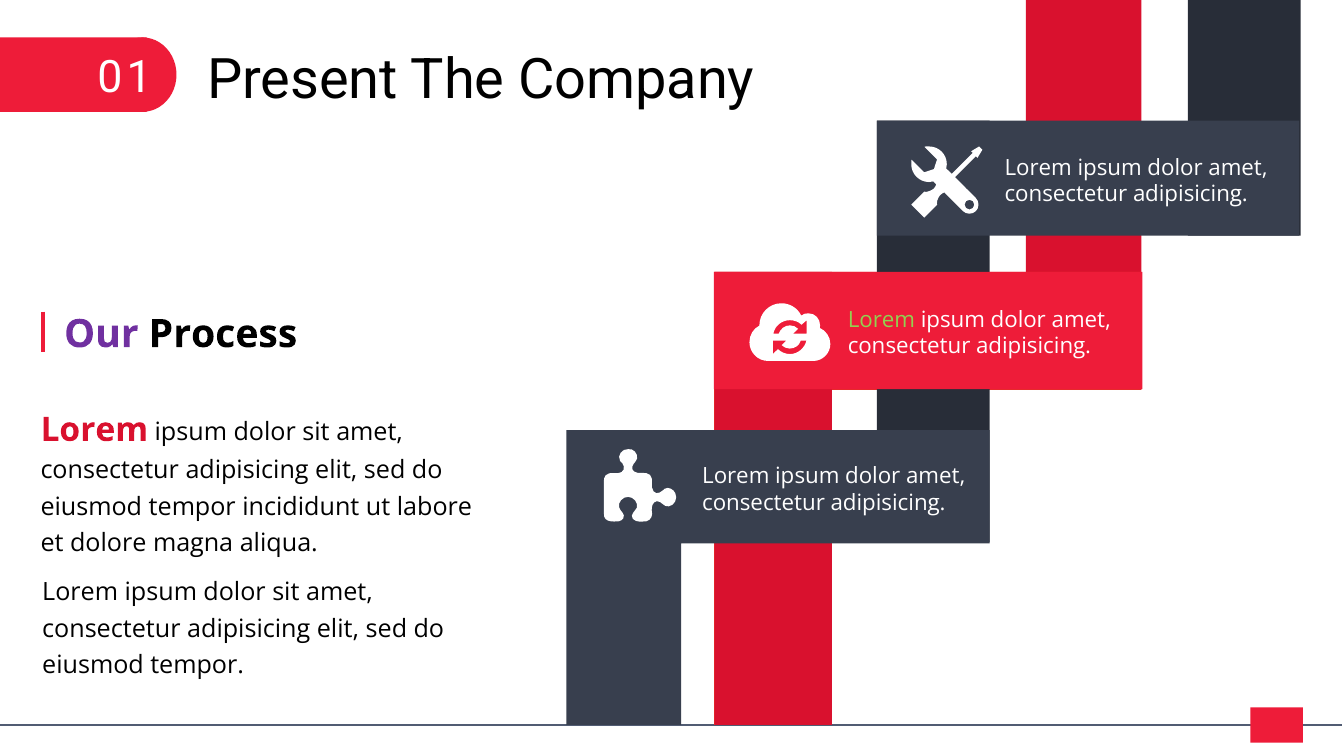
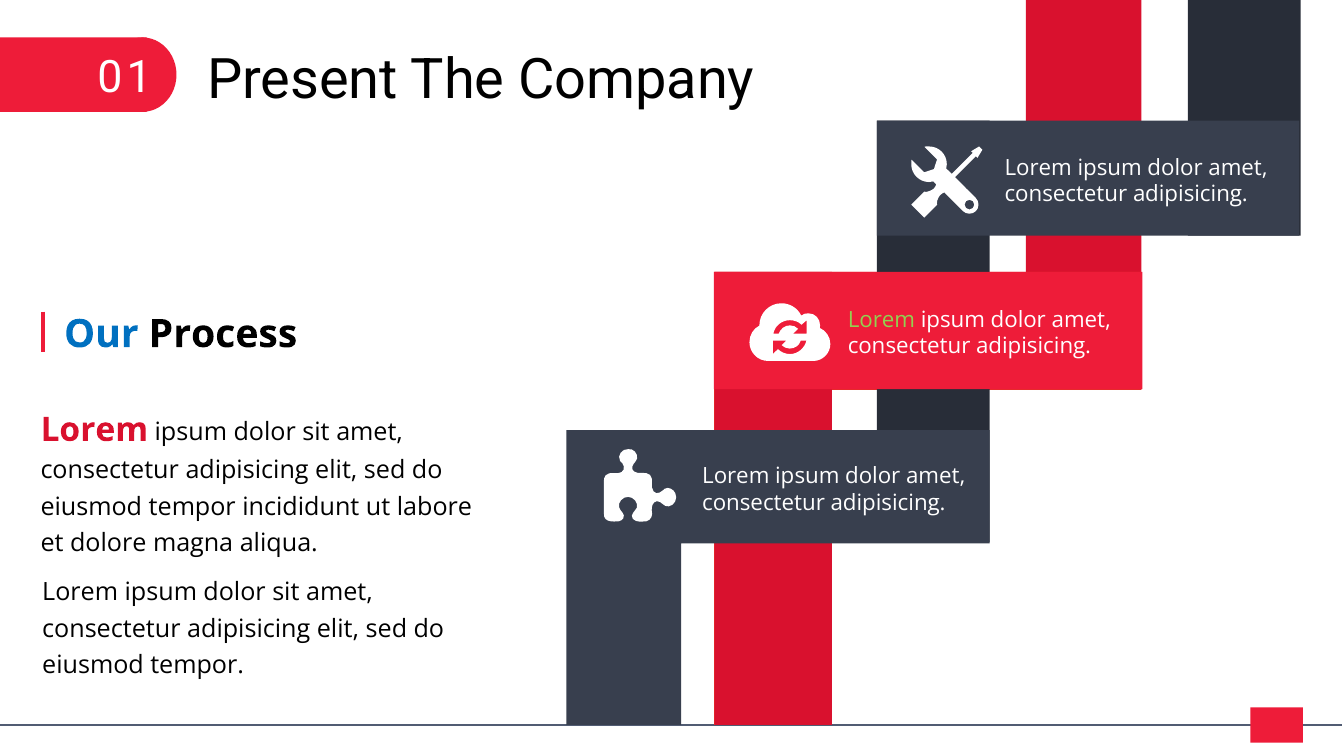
Our colour: purple -> blue (101, 334)
